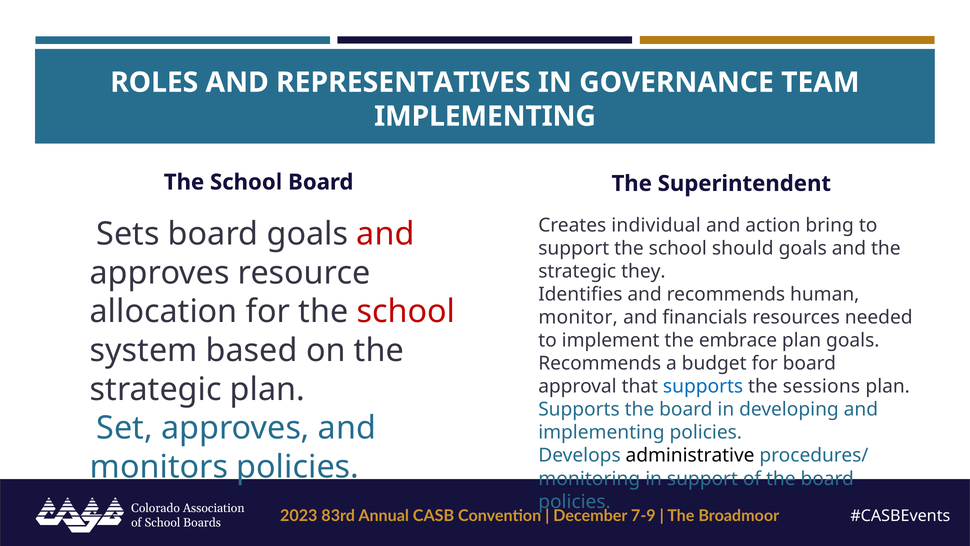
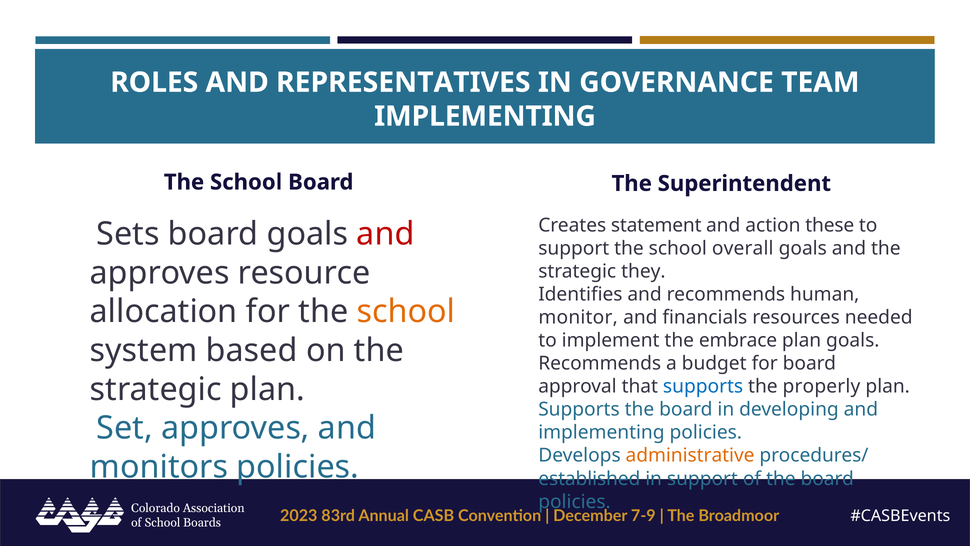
individual: individual -> statement (656, 225)
bring: bring -> these (830, 225)
should: should -> overall (743, 248)
school colour: red -> orange (406, 311)
sessions: sessions -> properly (821, 386)
administrative colour: black -> orange (690, 455)
monitoring: monitoring -> established (589, 478)
